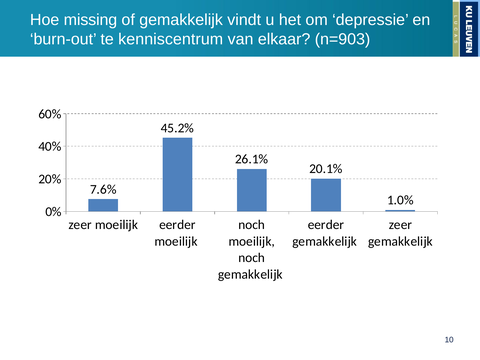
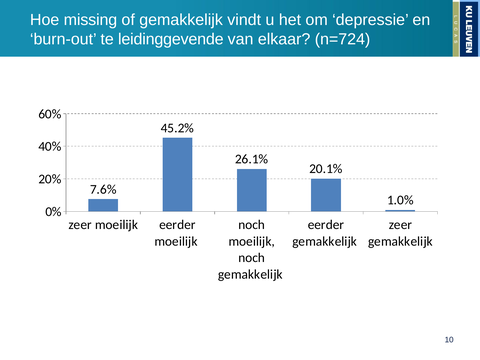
kenniscentrum: kenniscentrum -> leidinggevende (171, 39)
n=903: n=903 -> n=724 (343, 39)
